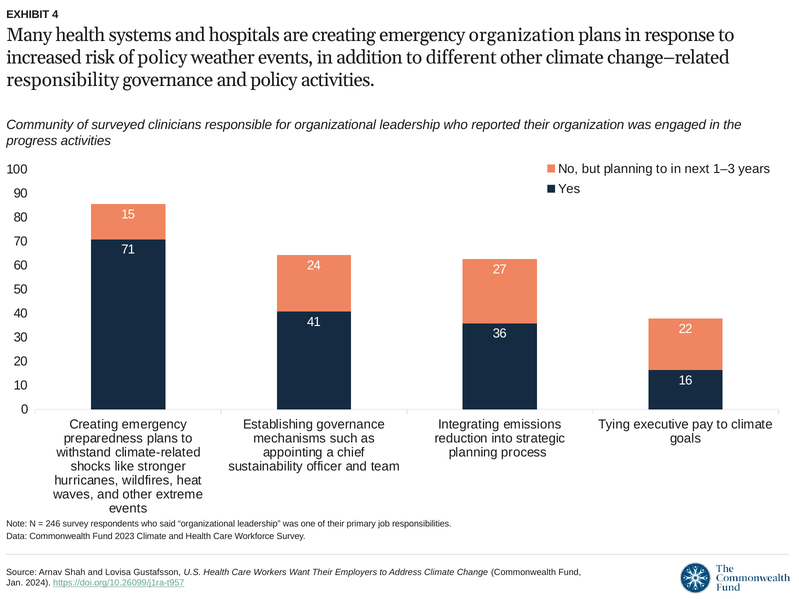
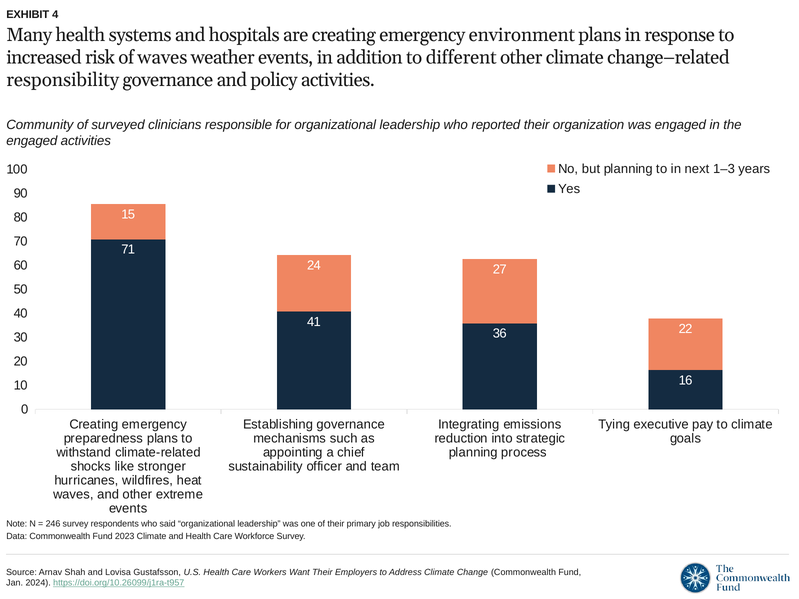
emergency organization: organization -> environment (522, 35)
of policy: policy -> waves (163, 58)
progress: progress -> engaged (32, 141)
